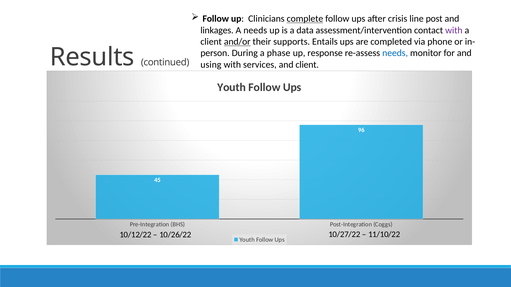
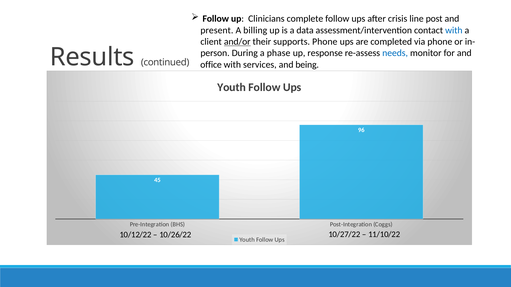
complete underline: present -> none (305, 19)
linkages: linkages -> present (217, 30)
A needs: needs -> billing (255, 30)
with colour: purple -> blue (454, 30)
supports Entails: Entails -> Phone (325, 42)
using: using -> office (211, 65)
and client: client -> being (307, 65)
